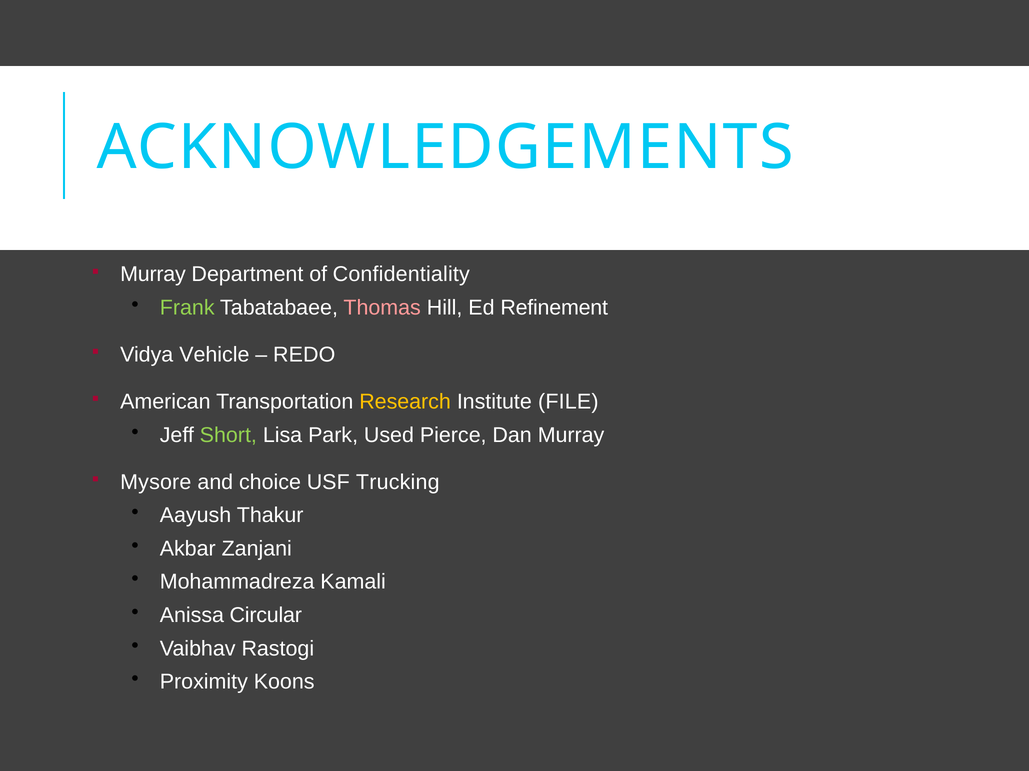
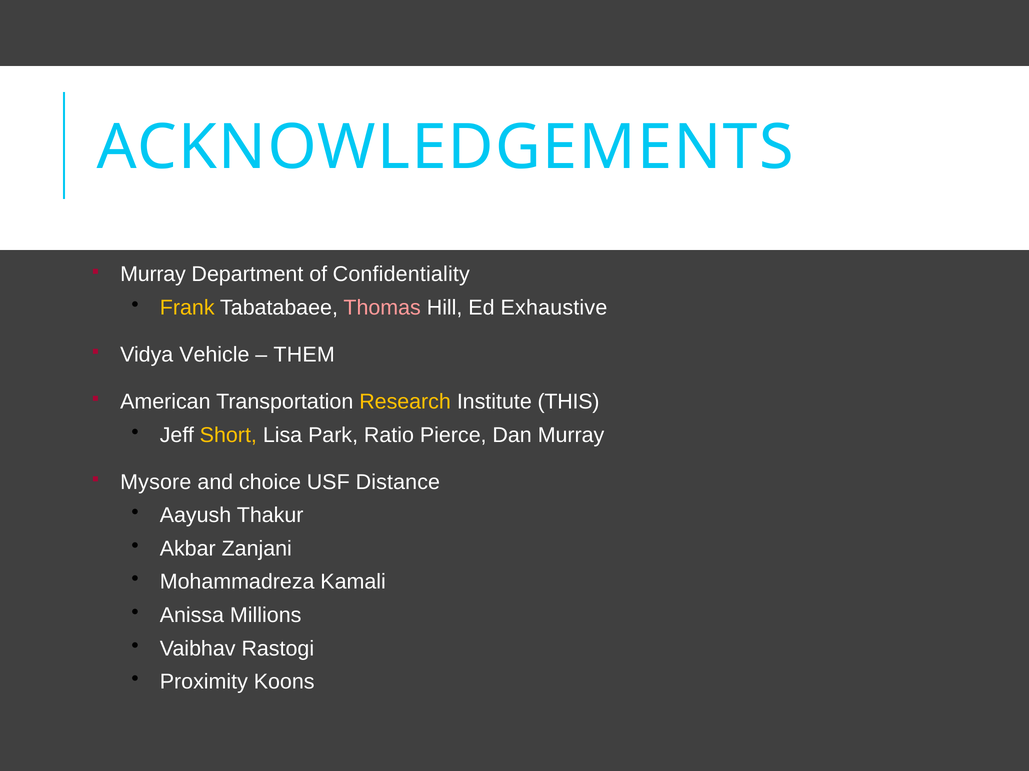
Frank colour: light green -> yellow (187, 308)
Refinement: Refinement -> Exhaustive (554, 308)
REDO: REDO -> THEM (304, 355)
FILE: FILE -> THIS (569, 402)
Short colour: light green -> yellow (228, 435)
Used: Used -> Ratio (389, 435)
Trucking: Trucking -> Distance (398, 482)
Circular: Circular -> Millions (266, 616)
